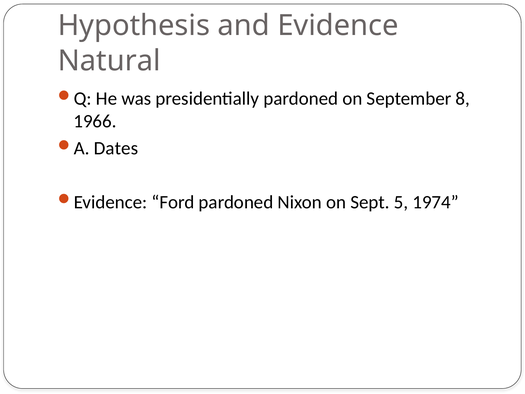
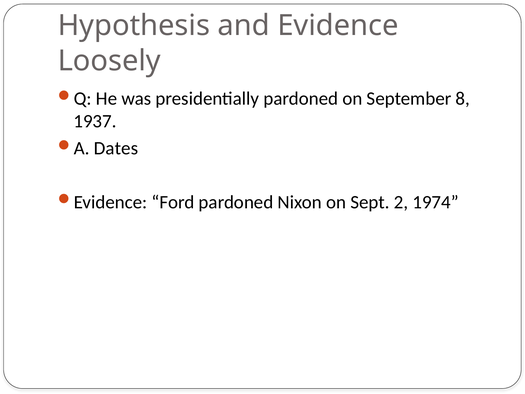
Natural: Natural -> Loosely (109, 61)
1966: 1966 -> 1937 (95, 121)
5: 5 -> 2 (401, 202)
